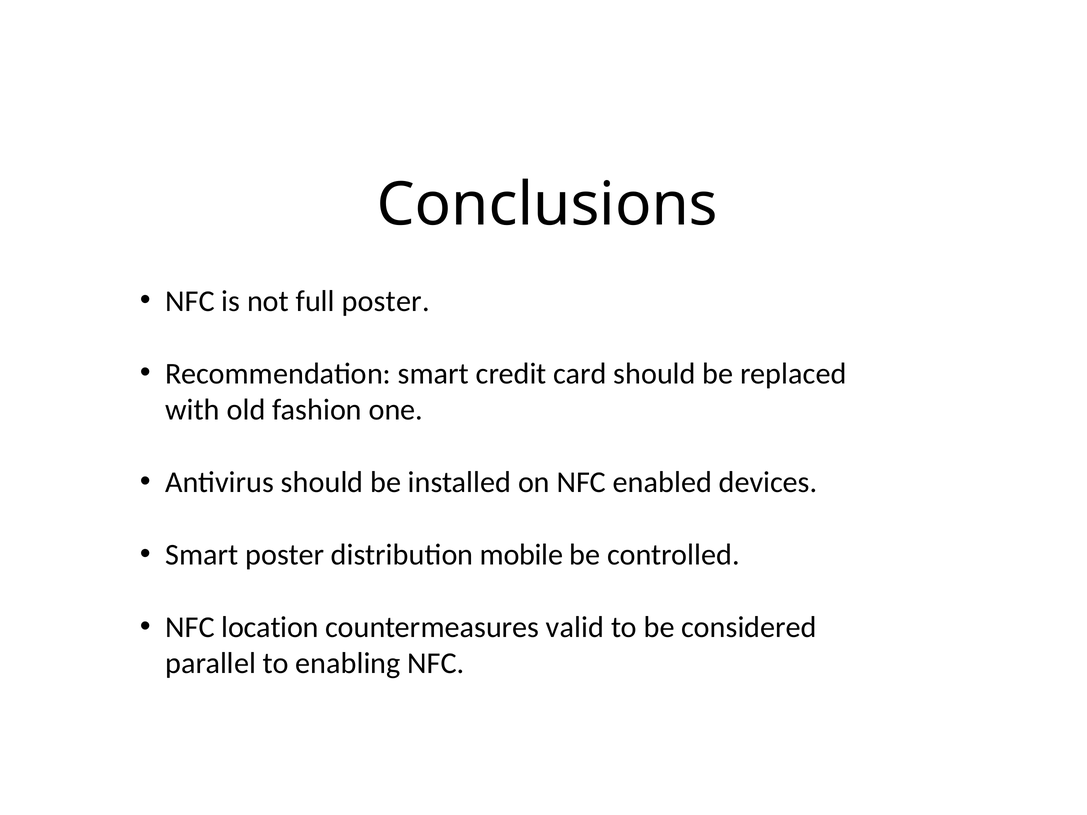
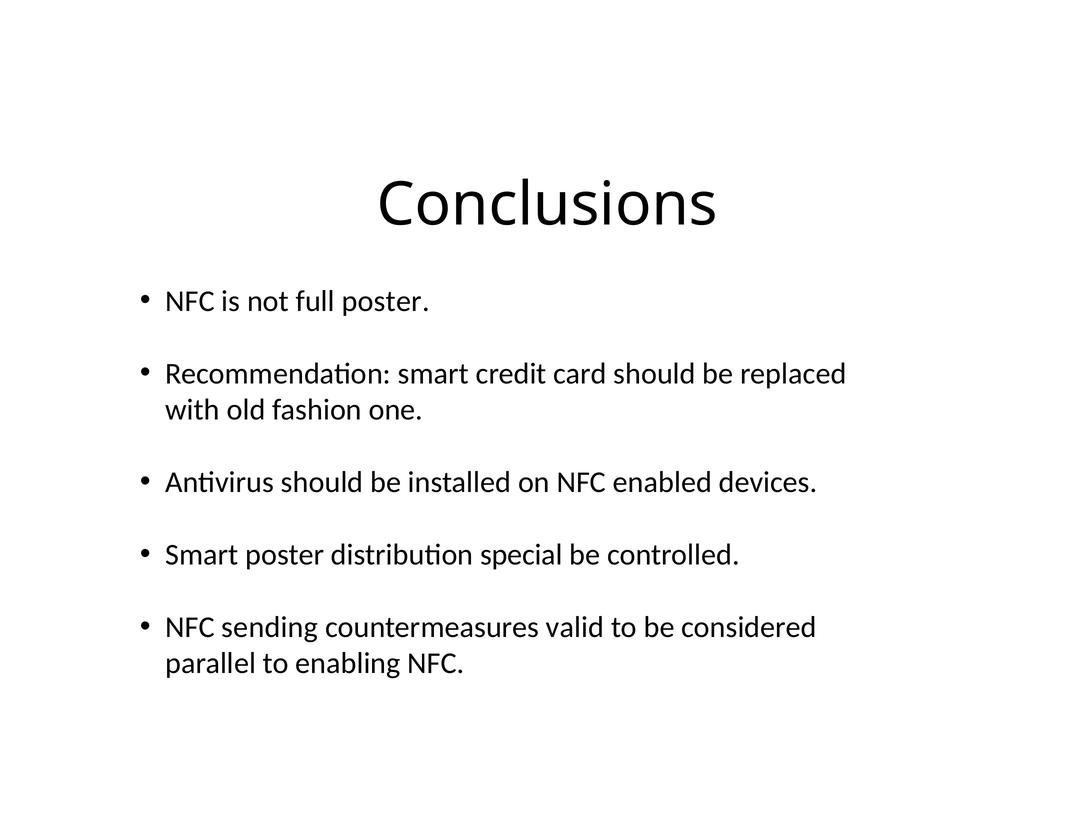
mobile: mobile -> special (521, 555)
location: location -> sending (270, 627)
